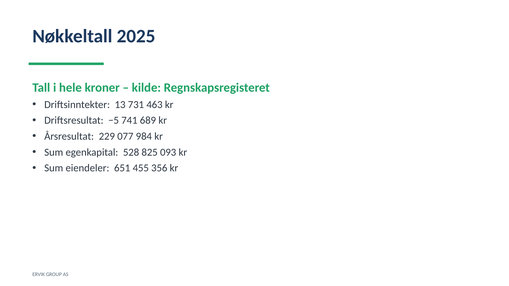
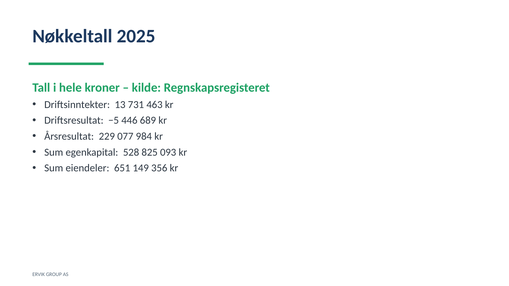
741: 741 -> 446 (129, 121)
455: 455 -> 149 (141, 168)
